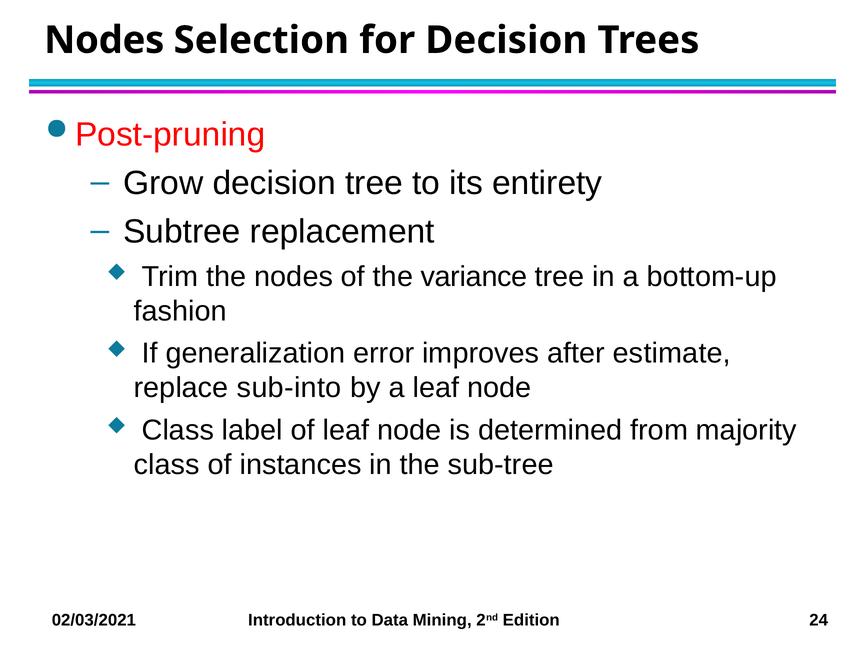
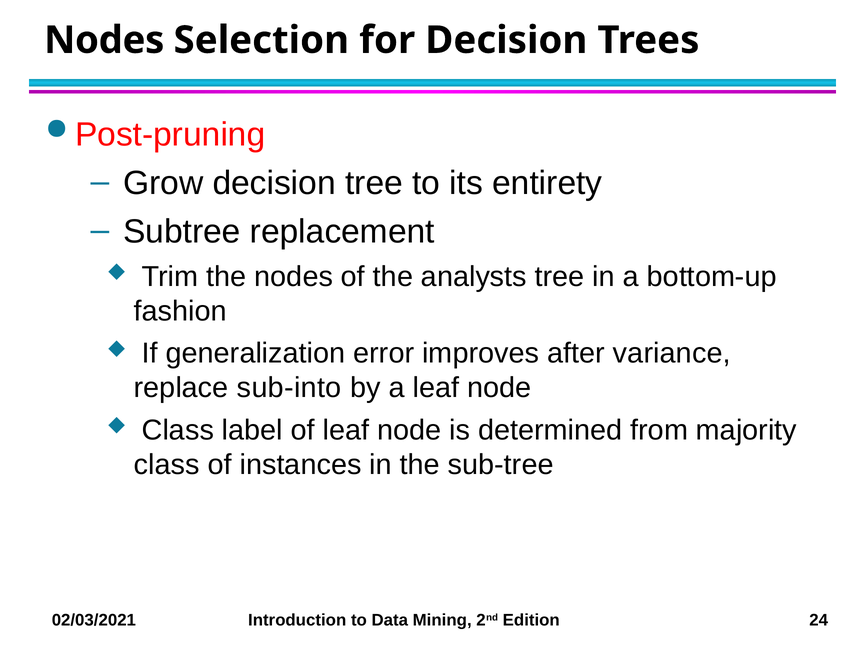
variance: variance -> analysts (474, 277)
estimate: estimate -> variance (672, 354)
